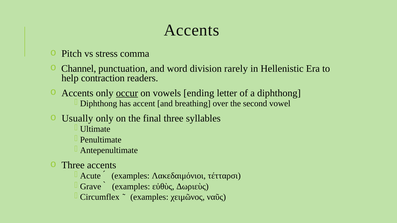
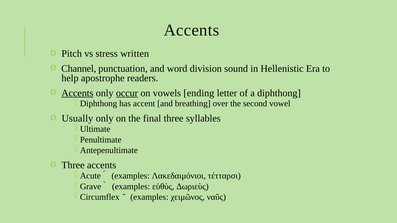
comma: comma -> written (135, 54)
rarely: rarely -> sound (236, 69)
contraction: contraction -> apostrophe (103, 78)
Accents underline: none -> present (77, 93)
